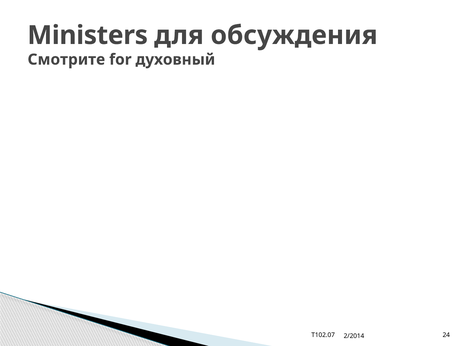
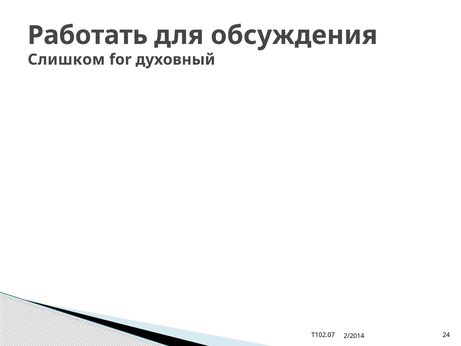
Ministers: Ministers -> Работать (88, 35)
Смотрите: Смотрите -> Слишком (66, 60)
